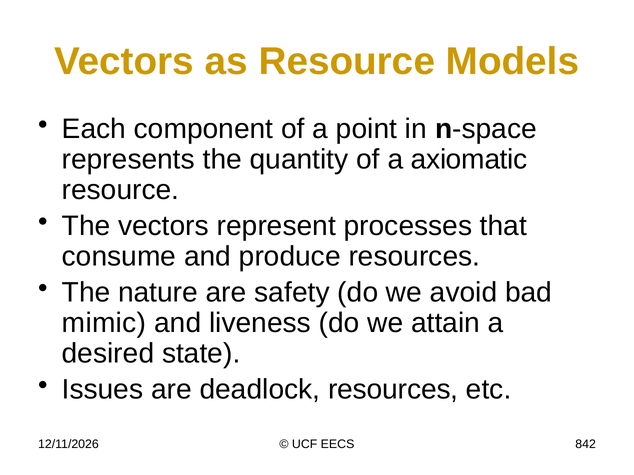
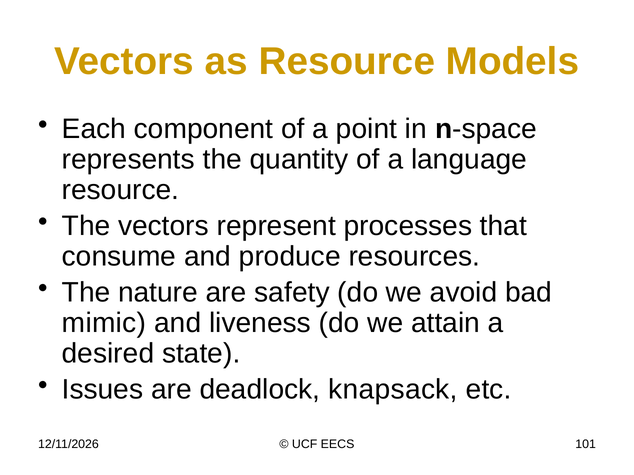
axiomatic: axiomatic -> language (469, 160)
deadlock resources: resources -> knapsack (393, 390)
842: 842 -> 101 (586, 444)
